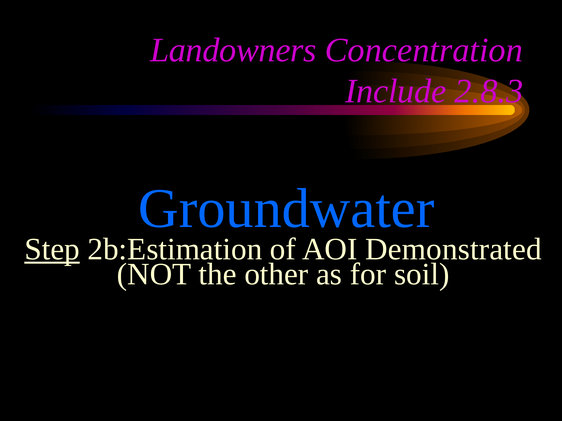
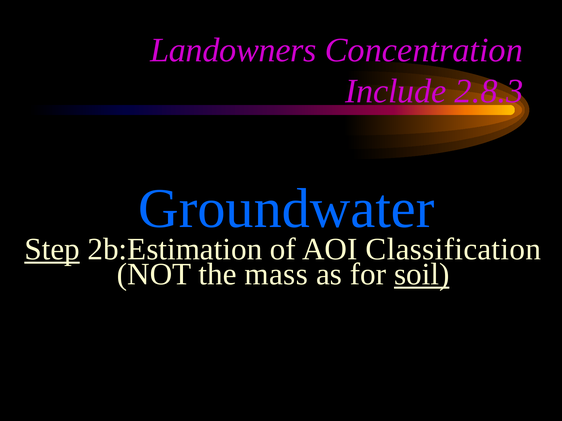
Demonstrated: Demonstrated -> Classification (453, 250)
other: other -> mass (276, 275)
soil underline: none -> present (422, 275)
